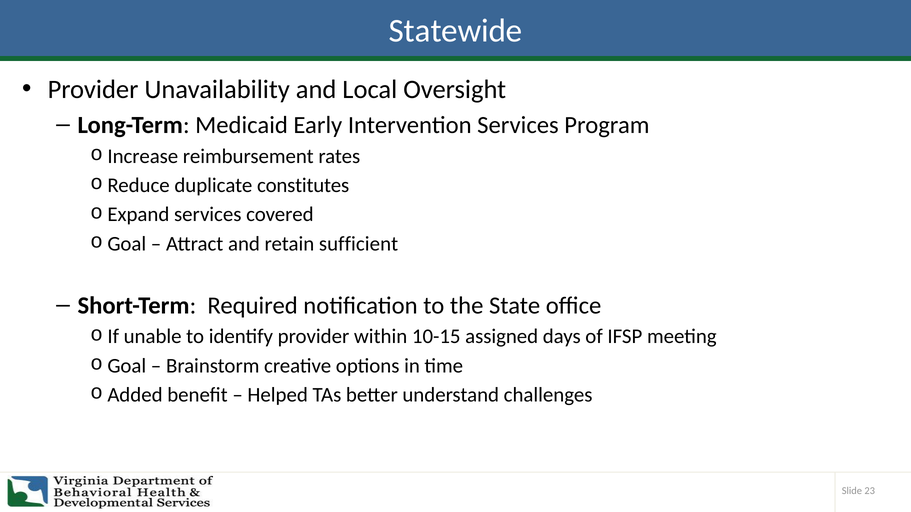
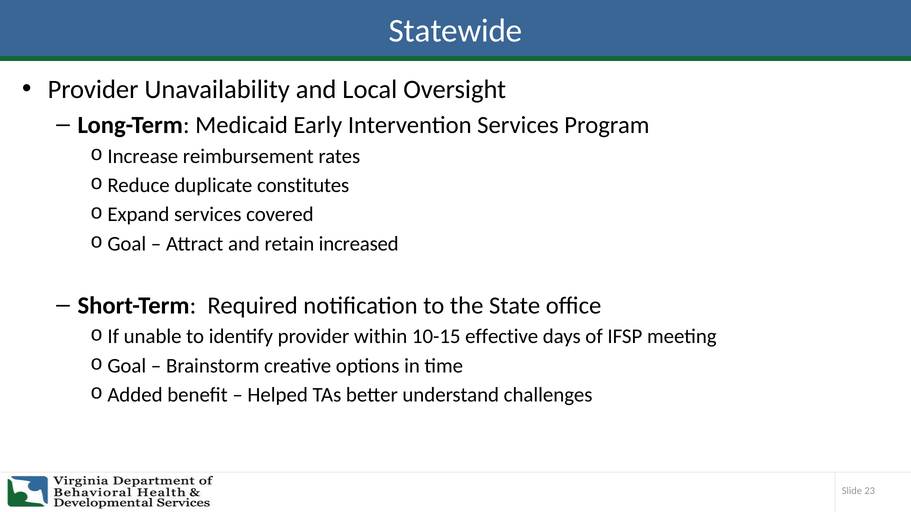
sufficient: sufficient -> increased (359, 244)
assigned: assigned -> effective (502, 337)
